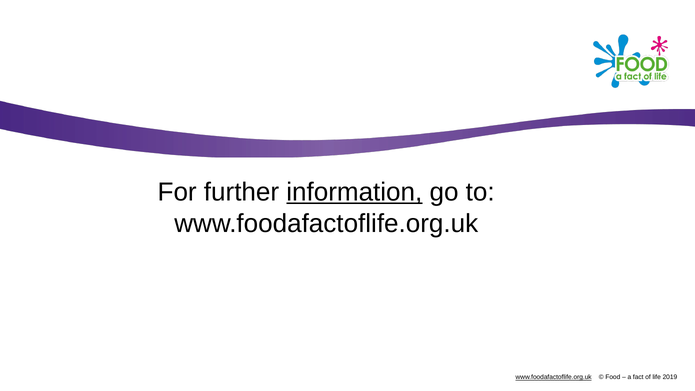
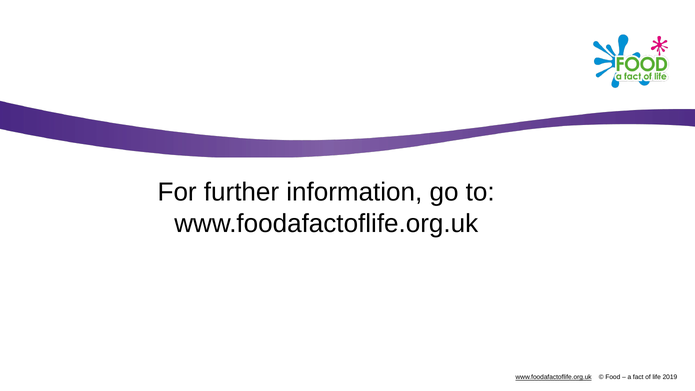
information underline: present -> none (354, 192)
